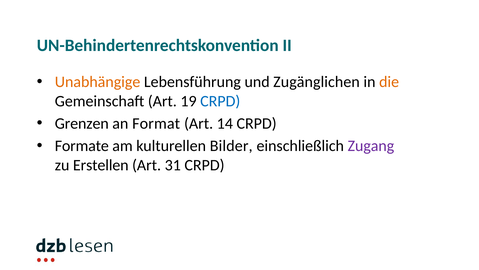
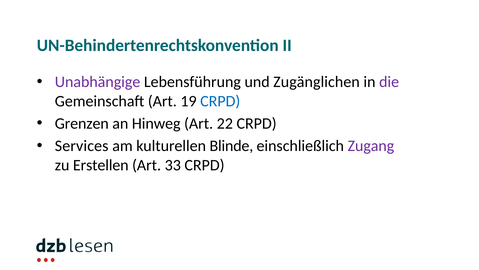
Unabhängige colour: orange -> purple (98, 82)
die colour: orange -> purple (389, 82)
Format: Format -> Hinweg (156, 123)
14: 14 -> 22 (225, 123)
Formate: Formate -> Services (82, 146)
Bilder: Bilder -> Blinde (231, 146)
31: 31 -> 33 (173, 165)
